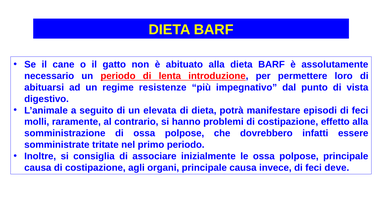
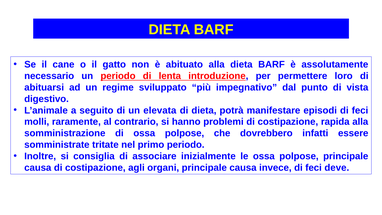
resistenze: resistenze -> sviluppato (163, 87)
effetto: effetto -> rapida (335, 122)
